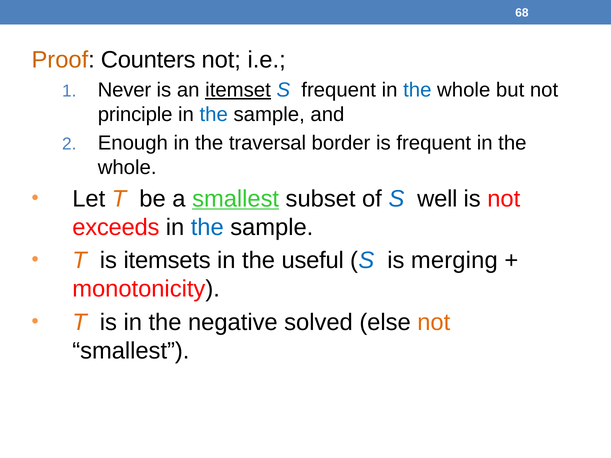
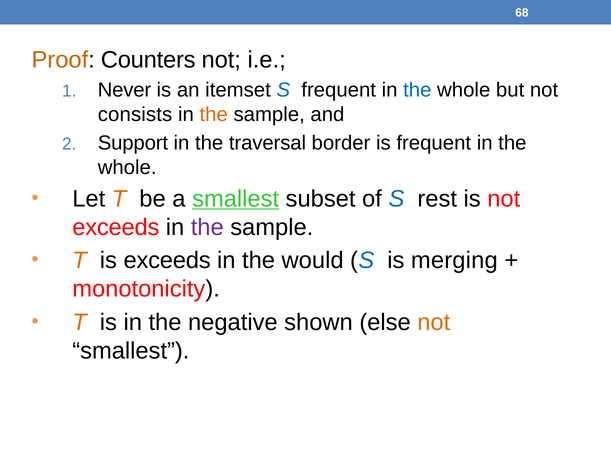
itemset underline: present -> none (238, 90)
principle: principle -> consists (135, 114)
the colour: blue -> orange (214, 114)
Enough: Enough -> Support (133, 143)
well: well -> rest (437, 199)
the colour: blue -> purple (207, 227)
is itemsets: itemsets -> exceeds (167, 261)
useful: useful -> would (313, 261)
solved: solved -> shown (319, 323)
